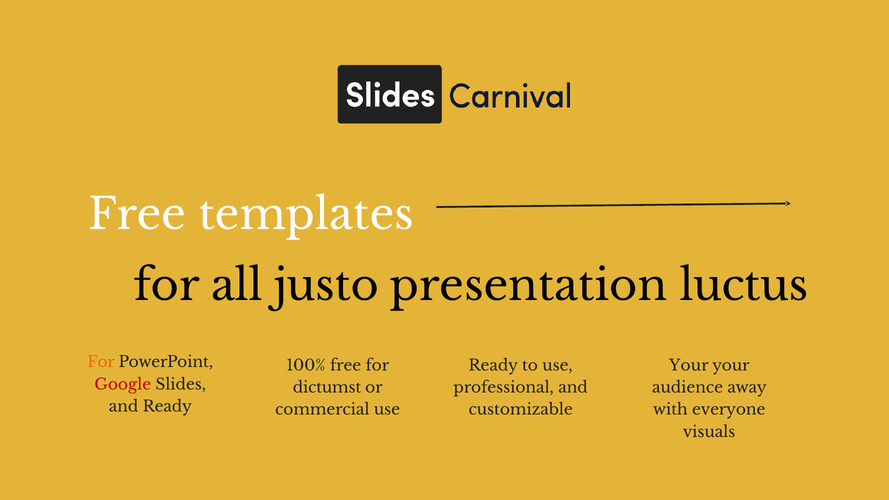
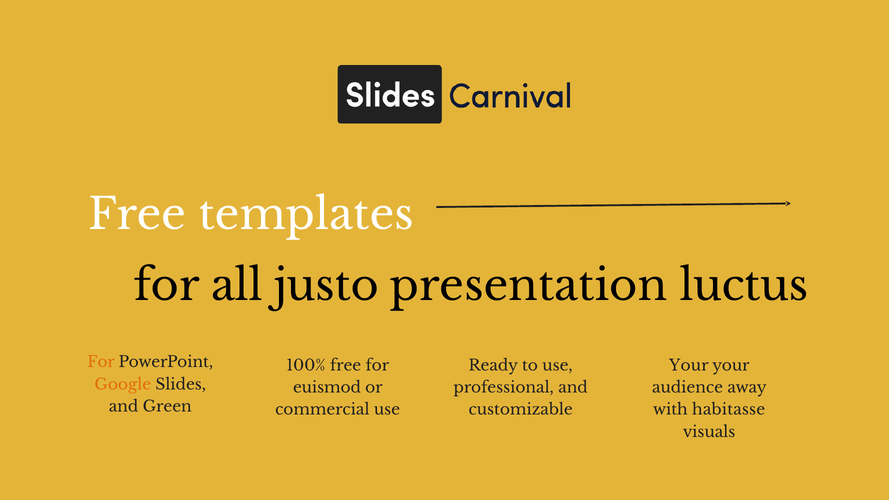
Google colour: red -> orange (123, 385)
dictumst: dictumst -> euismod (327, 388)
and Ready: Ready -> Green (167, 407)
everyone: everyone -> habitasse (729, 410)
